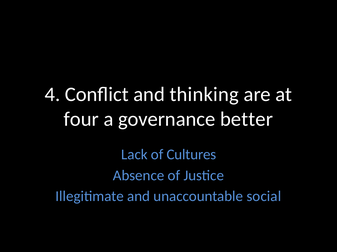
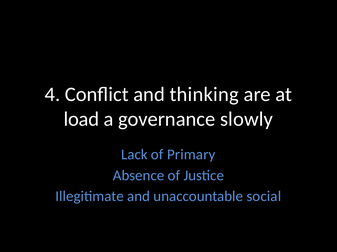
four: four -> load (81, 119)
better: better -> slowly (247, 119)
Cultures: Cultures -> Primary (191, 155)
